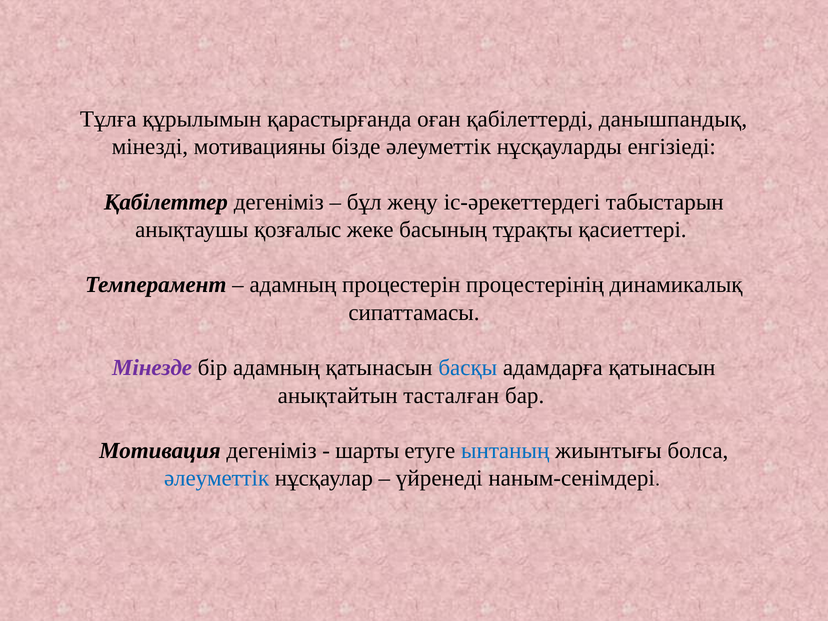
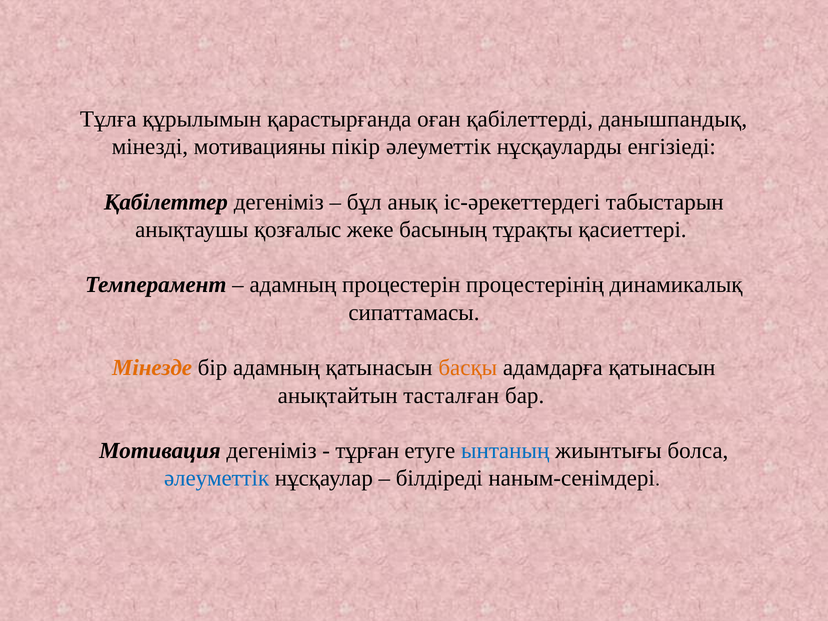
бізде: бізде -> пікір (356, 147)
жеңу: жеңу -> анық (412, 202)
Мінезде colour: purple -> orange (152, 368)
басқы colour: blue -> orange (468, 368)
шарты: шарты -> тұрған (367, 451)
үйренеді: үйренеді -> білдіреді (439, 478)
